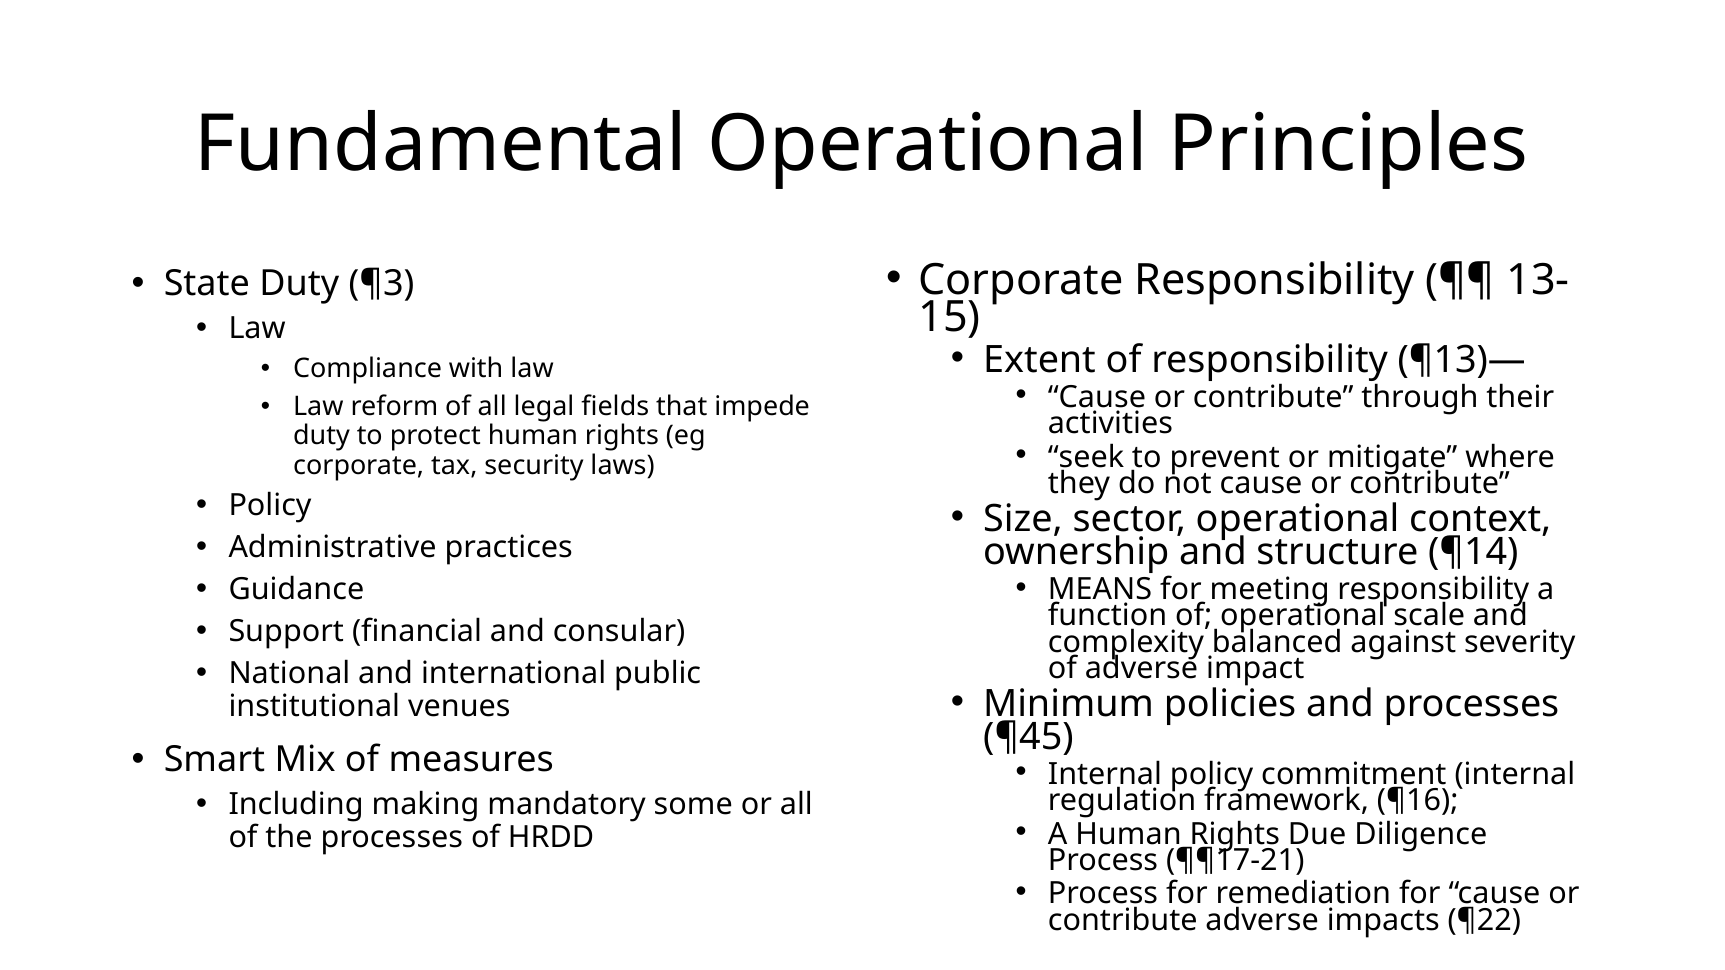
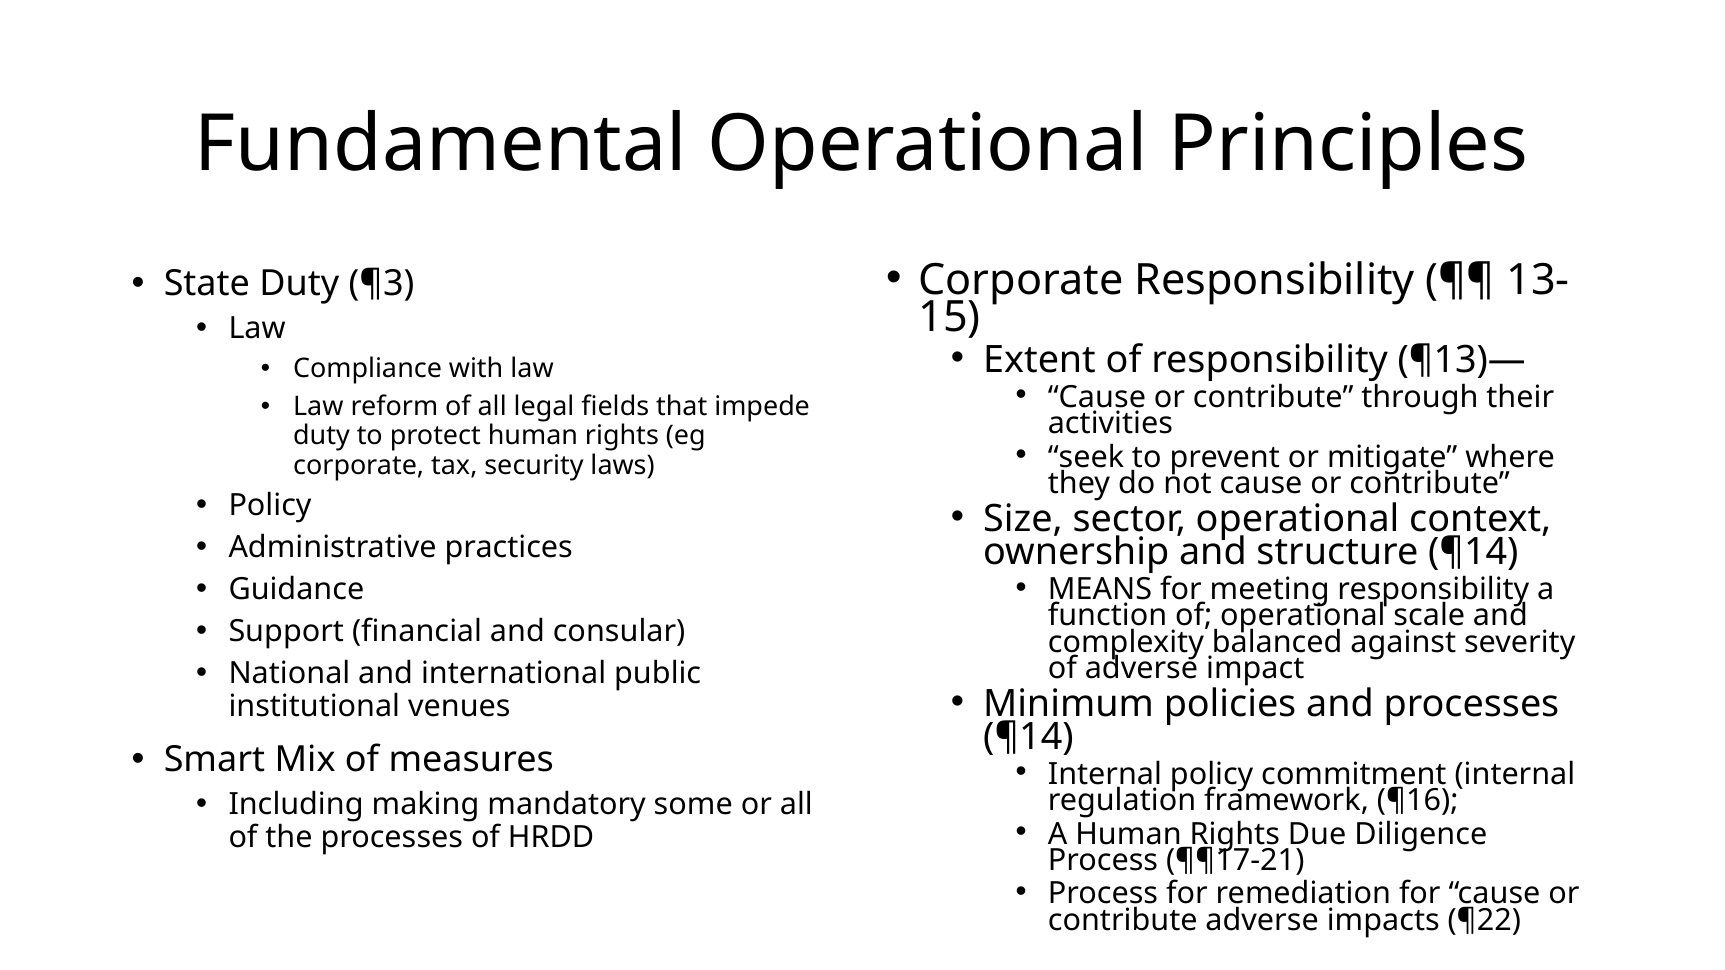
¶45: ¶45 -> ¶14 (1028, 737)
